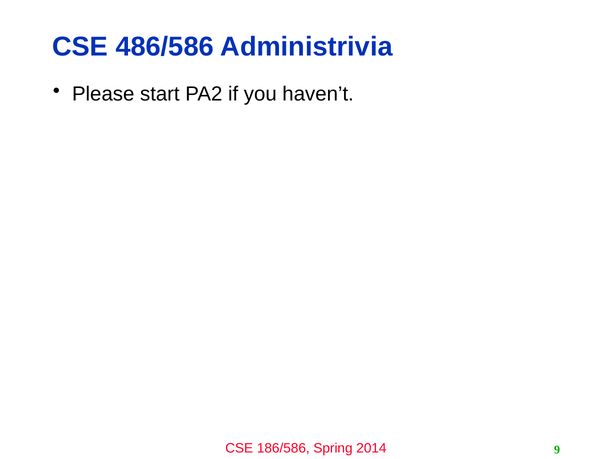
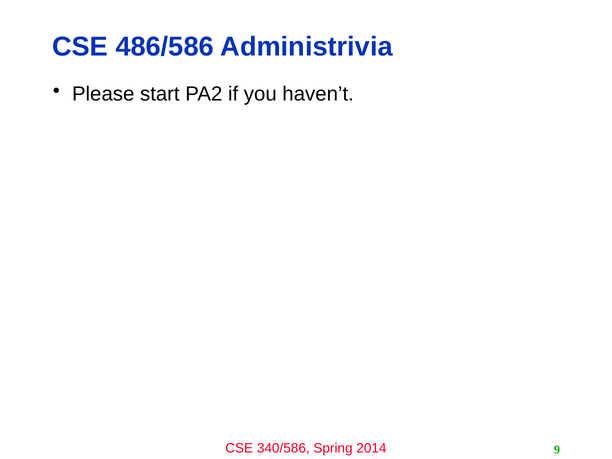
186/586: 186/586 -> 340/586 (283, 448)
